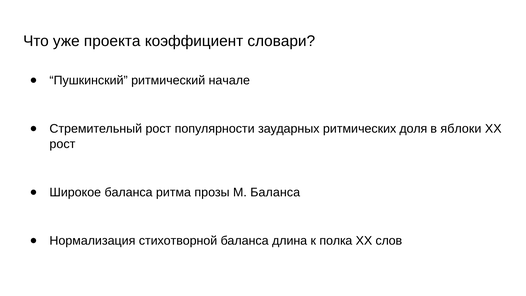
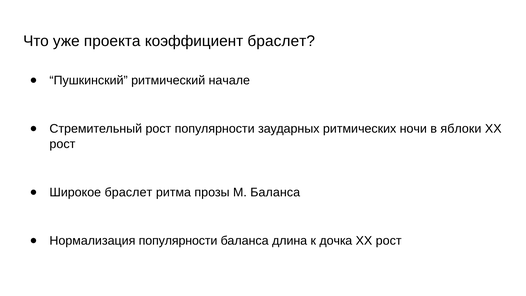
коэффициент словари: словари -> браслет (281, 41)
доля: доля -> ночи (413, 129)
Широкое баланса: баланса -> браслет (128, 192)
Нормализация стихотворной: стихотворной -> популярности (178, 241)
полка: полка -> дочка (336, 241)
слов: слов -> рост (389, 241)
